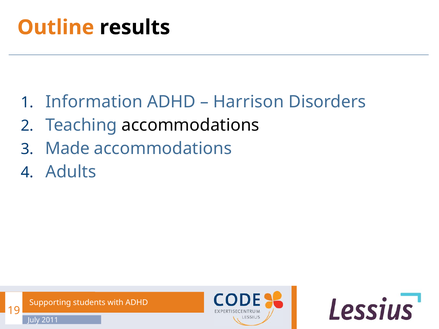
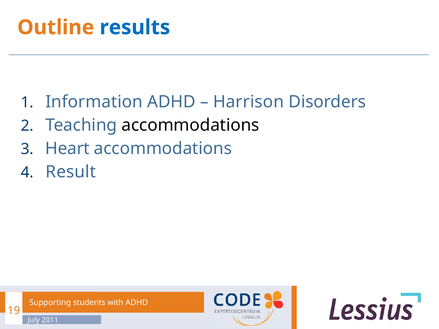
results colour: black -> blue (135, 27)
Made: Made -> Heart (68, 149)
Adults: Adults -> Result (71, 172)
